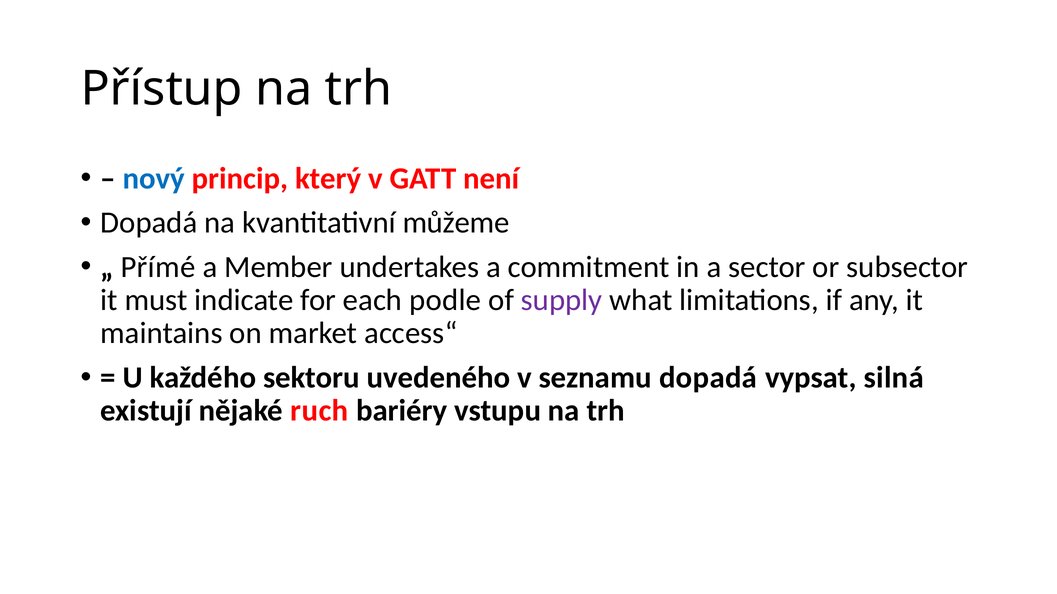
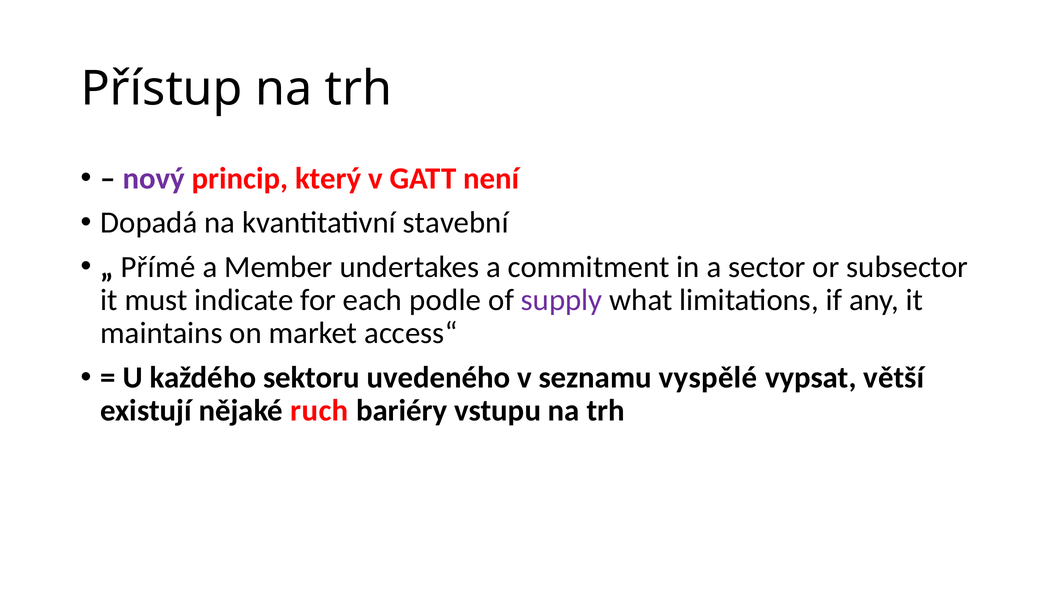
nový colour: blue -> purple (154, 179)
můžeme: můžeme -> stavební (456, 223)
seznamu dopadá: dopadá -> vyspělé (708, 378)
silná: silná -> větší (894, 378)
